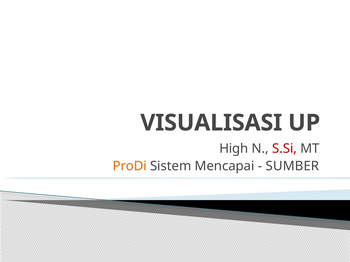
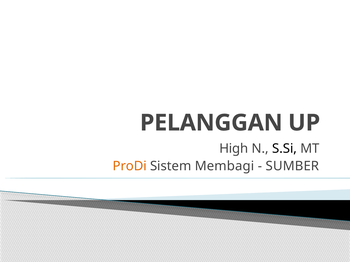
VISUALISASI: VISUALISASI -> PELANGGAN (211, 123)
S.Si colour: red -> black (284, 149)
Mencapai: Mencapai -> Membagi (225, 166)
